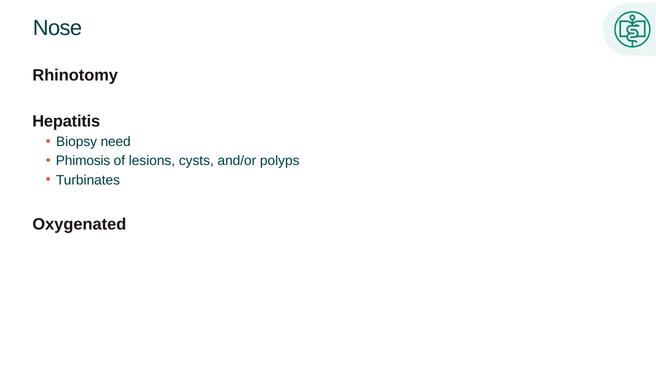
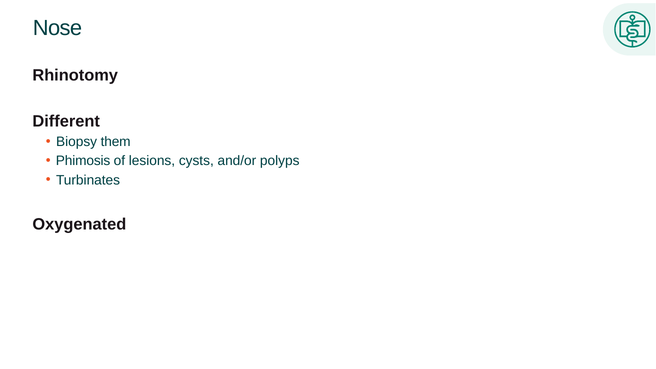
Hepatitis: Hepatitis -> Different (66, 121)
need: need -> them (116, 142)
